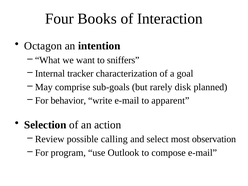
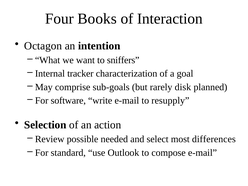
behavior: behavior -> software (68, 101)
apparent: apparent -> resupply (170, 101)
calling: calling -> needed (114, 139)
observation: observation -> differences (214, 139)
program: program -> standard (68, 153)
